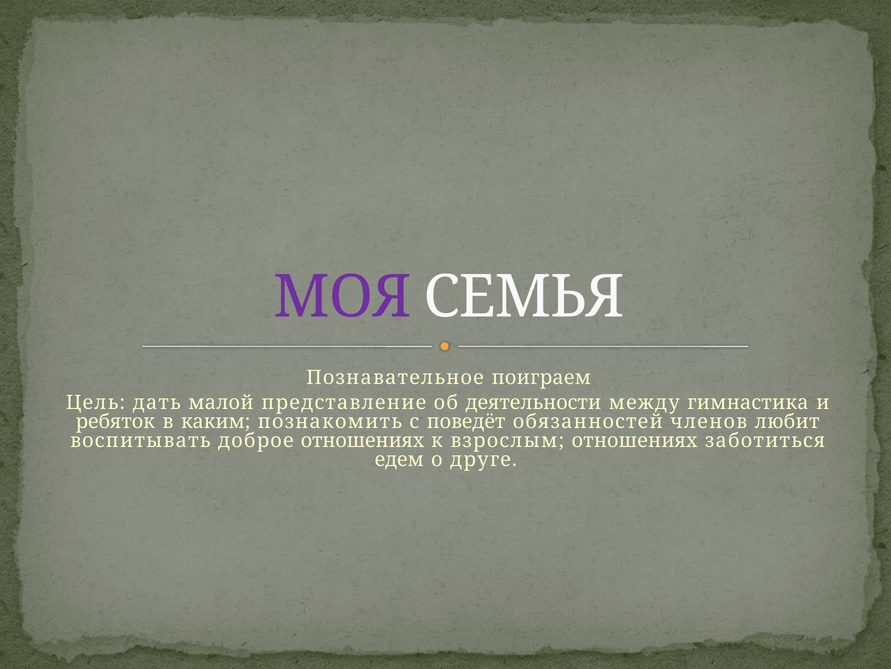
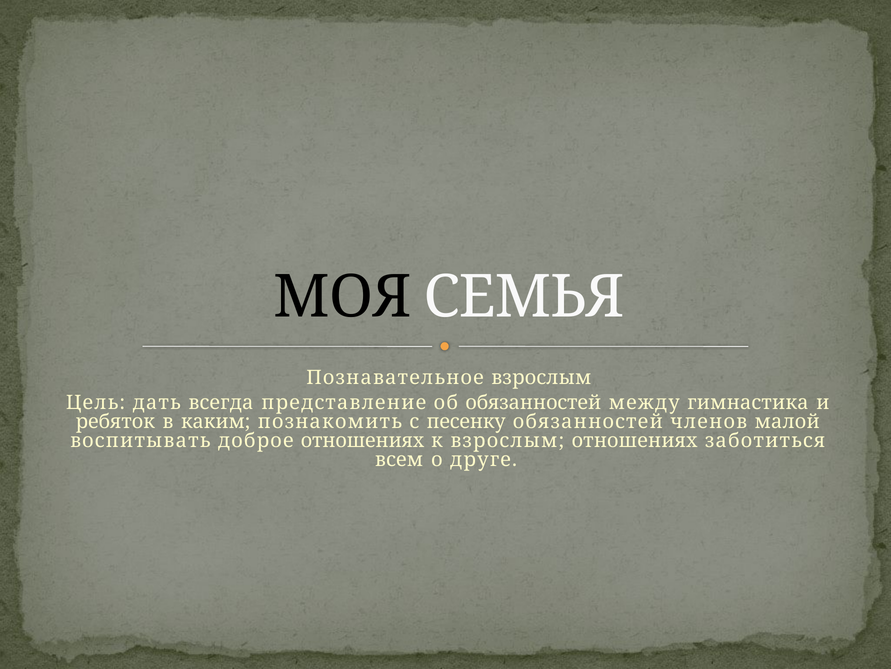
МОЯ colour: purple -> black (342, 297)
Познавательное поиграем: поиграем -> взрослым (541, 377)
малой: малой -> всегда (221, 402)
об деятельности: деятельности -> обязанностей (533, 402)
поведёт: поведёт -> песенку (466, 421)
любит: любит -> малой (787, 421)
едем: едем -> всем (399, 459)
